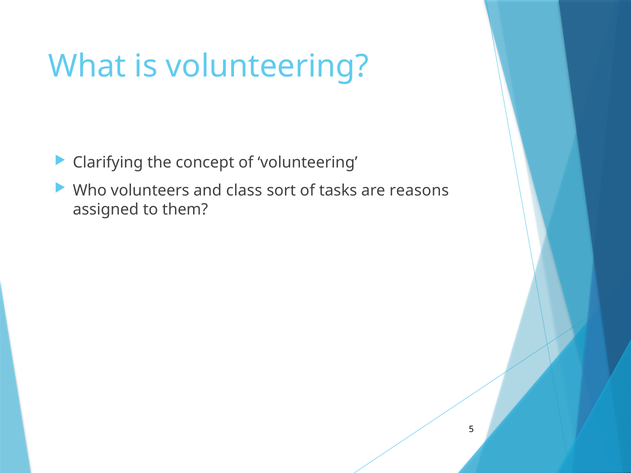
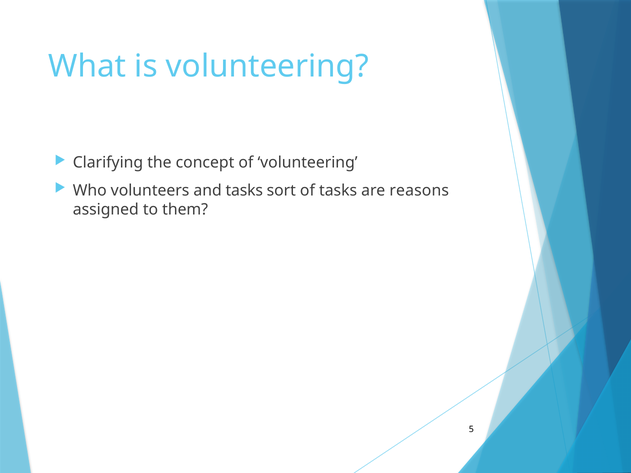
and class: class -> tasks (244, 191)
